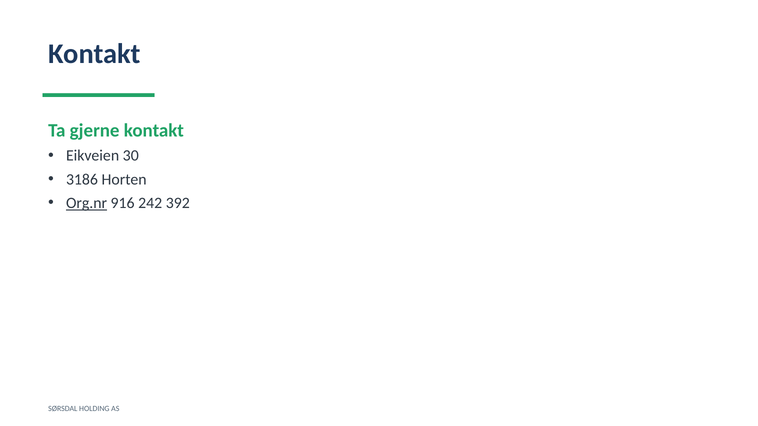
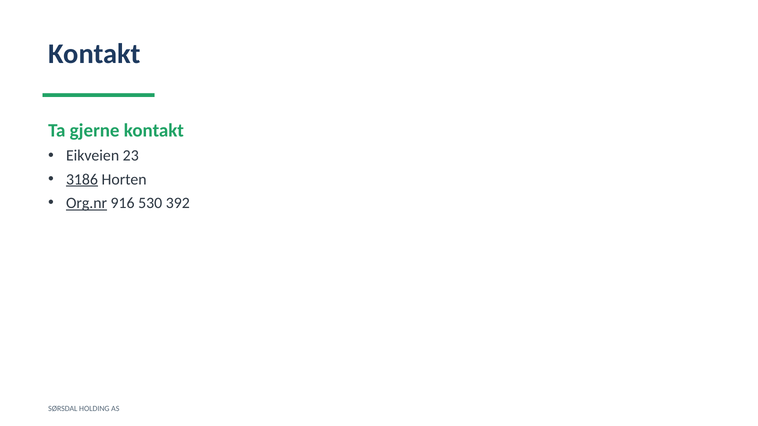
30: 30 -> 23 (131, 156)
3186 underline: none -> present (82, 180)
242: 242 -> 530 (150, 203)
